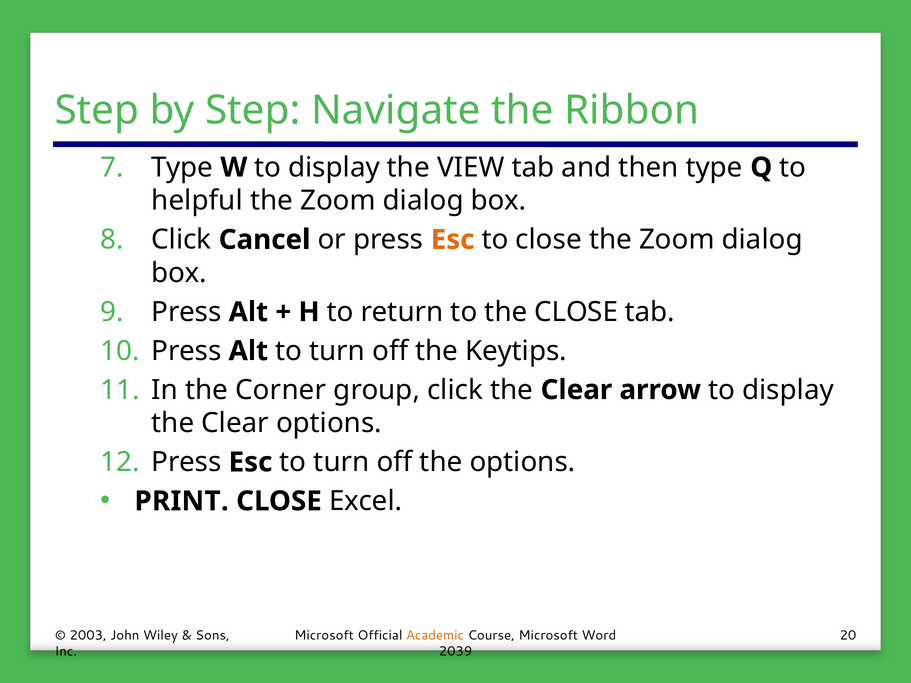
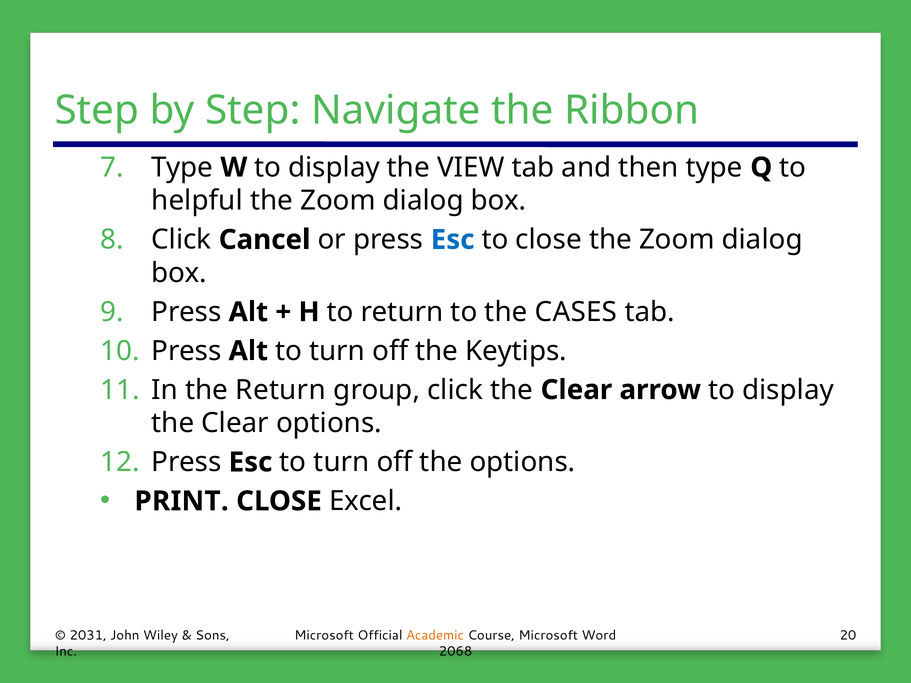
Esc colour: orange -> blue (453, 240)
the CLOSE: CLOSE -> CASES (576, 312)
the Corner: Corner -> Return (281, 390)
2003: 2003 -> 2031 (88, 636)
2039: 2039 -> 2068 (456, 652)
